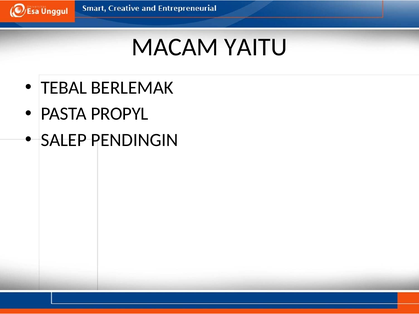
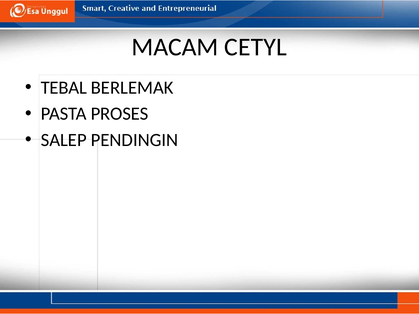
YAITU: YAITU -> CETYL (256, 47)
PROPYL: PROPYL -> PROSES (120, 114)
